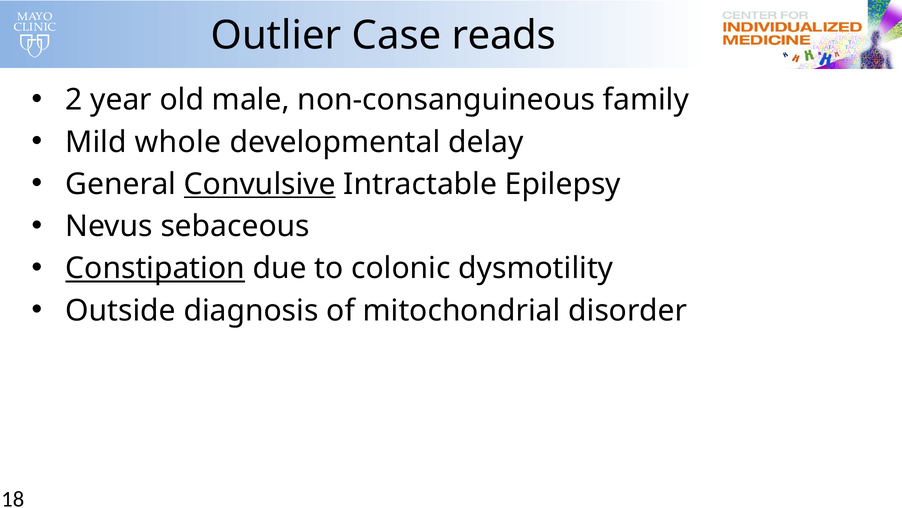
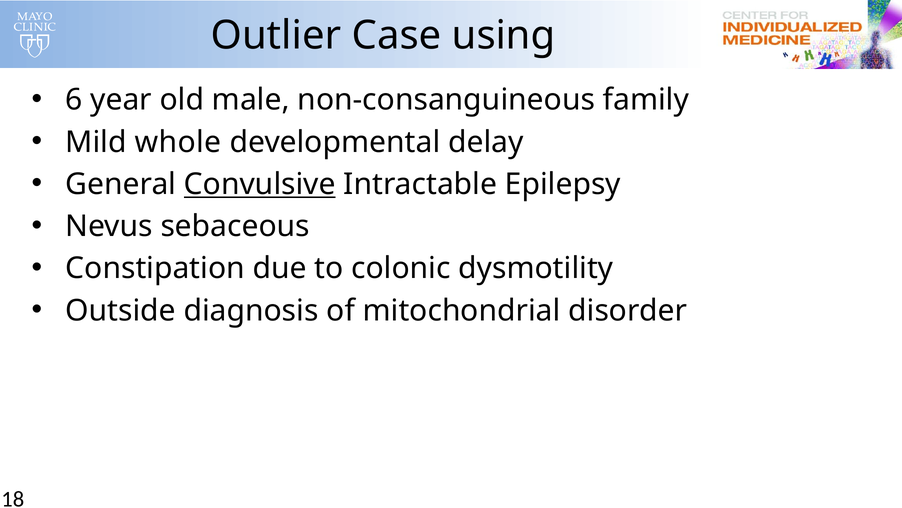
reads: reads -> using (504, 36)
2: 2 -> 6 (74, 100)
Constipation underline: present -> none (155, 268)
